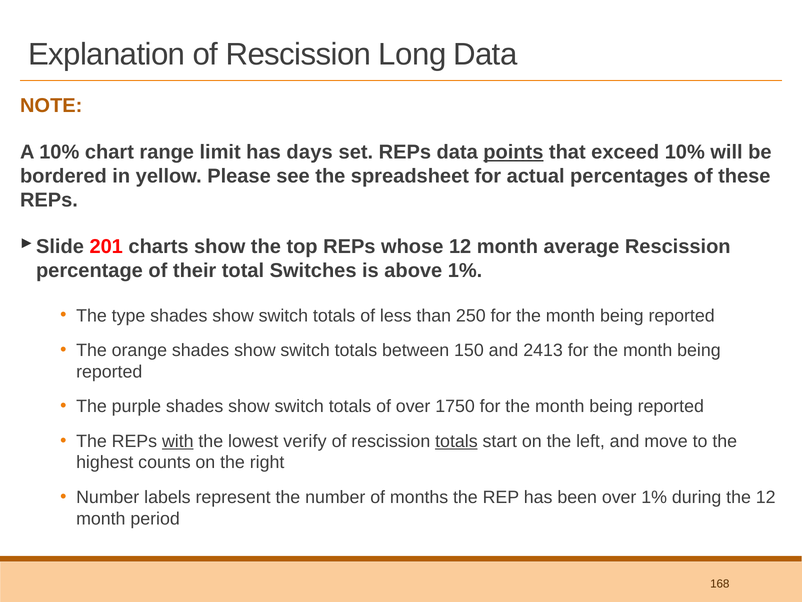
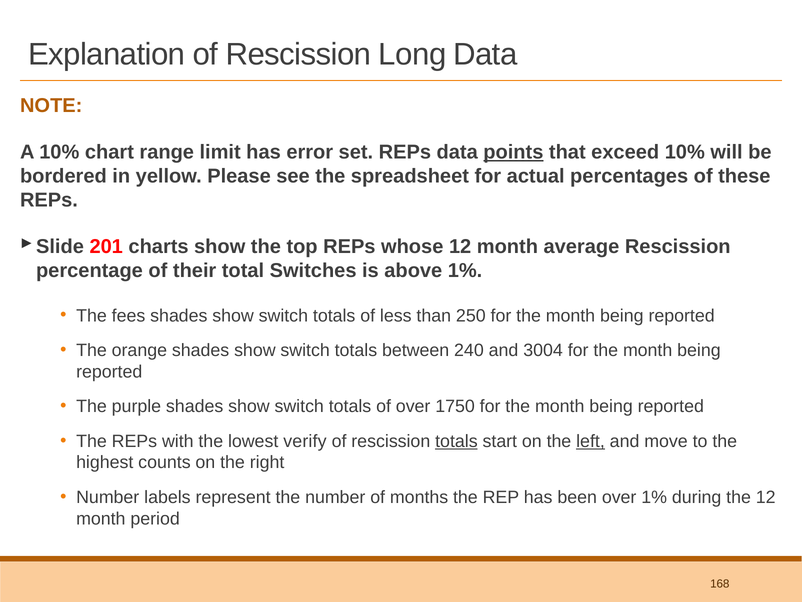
days: days -> error (310, 152)
type: type -> fees (129, 315)
150: 150 -> 240 (469, 350)
2413: 2413 -> 3004 (543, 350)
with underline: present -> none (178, 441)
left underline: none -> present (590, 441)
